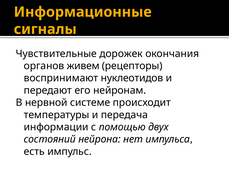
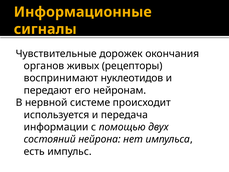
живем: живем -> живых (83, 66)
температуры: температуры -> используется (57, 115)
